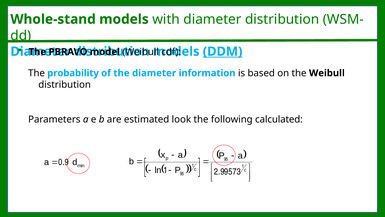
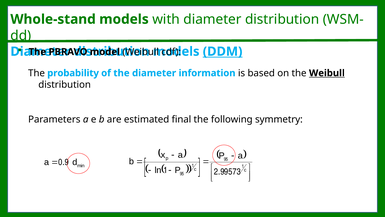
Weibull underline: none -> present (327, 73)
look: look -> final (181, 119)
calculated: calculated -> symmetry (279, 119)
